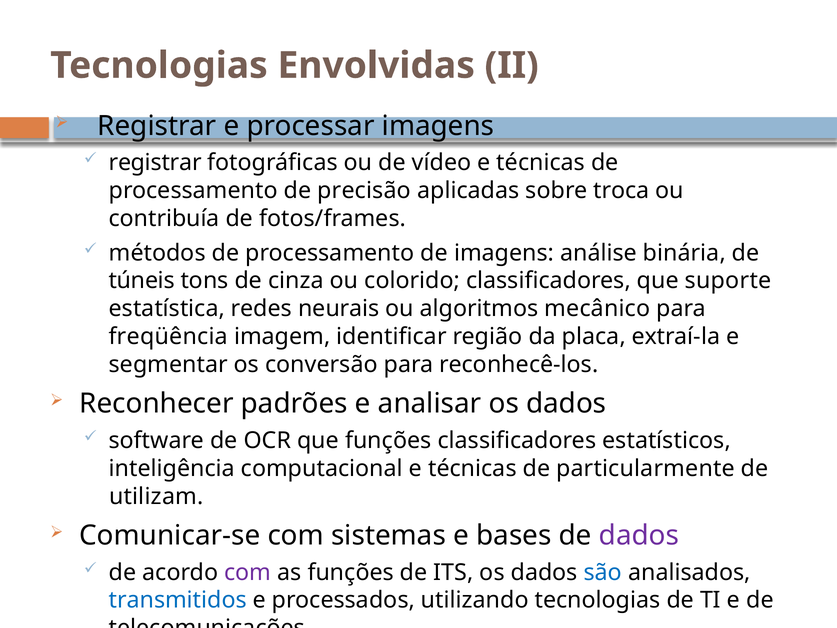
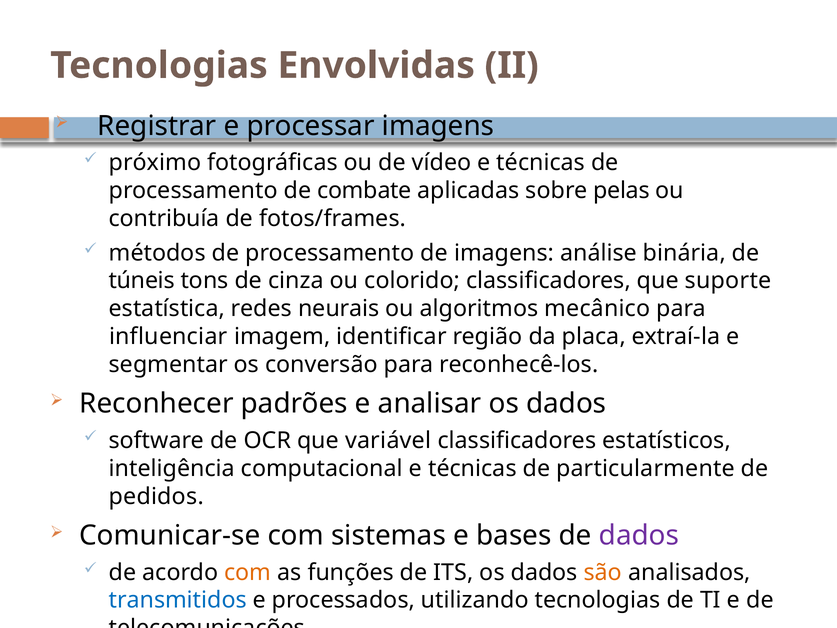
registrar: registrar -> próximo (155, 163)
precisão: precisão -> combate (364, 191)
troca: troca -> pelas (621, 191)
freqüência: freqüência -> influenciar (168, 337)
que funções: funções -> variável (388, 440)
utilizam: utilizam -> pedidos (156, 496)
com colour: purple -> orange (248, 572)
são colour: blue -> orange (603, 572)
